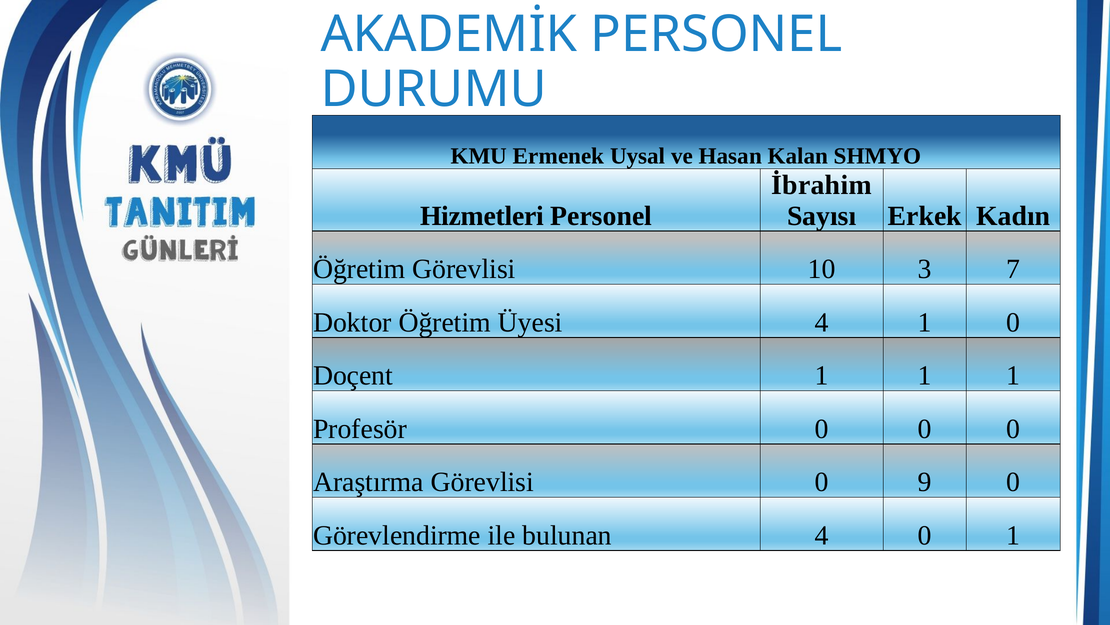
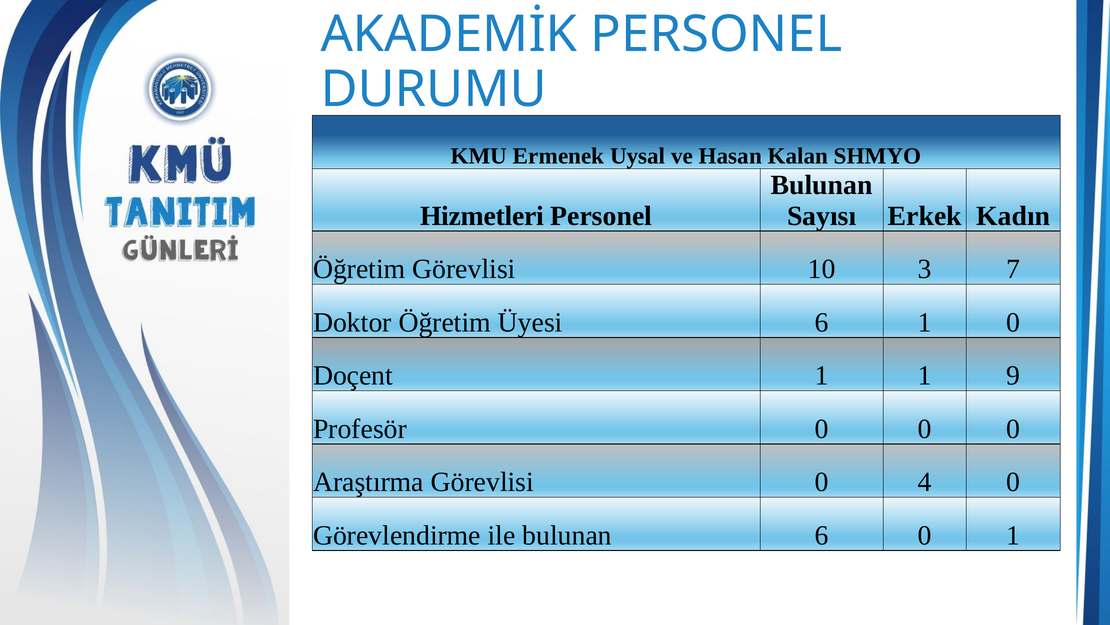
İbrahim: İbrahim -> Bulunan (822, 185)
Üyesi 4: 4 -> 6 (822, 322)
1 1 1: 1 -> 9 (1013, 375)
9: 9 -> 4 (925, 482)
bulunan 4: 4 -> 6 (822, 535)
